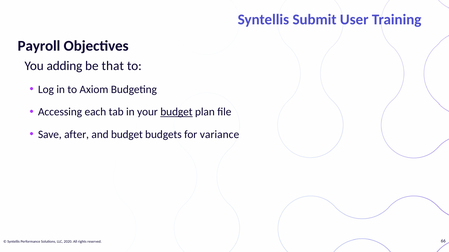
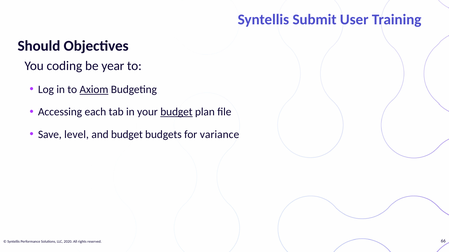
Payroll: Payroll -> Should (39, 46)
adding: adding -> coding (64, 66)
that: that -> year (113, 66)
Axiom underline: none -> present (94, 90)
after: after -> level (77, 135)
